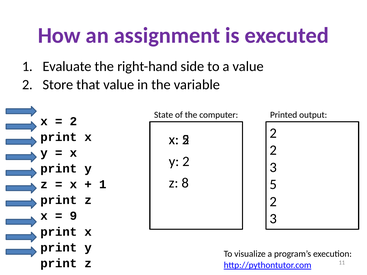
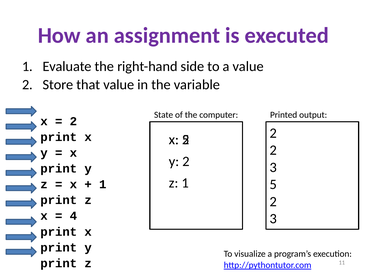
z 8: 8 -> 1 (185, 183)
9: 9 -> 4 (73, 216)
